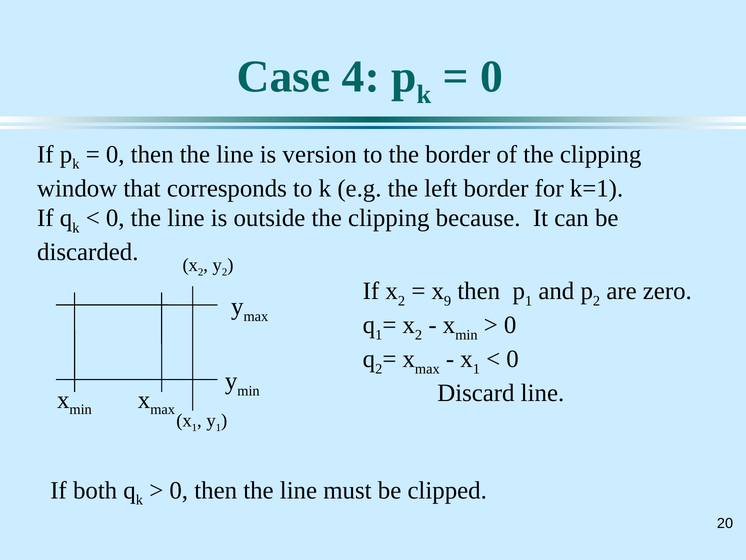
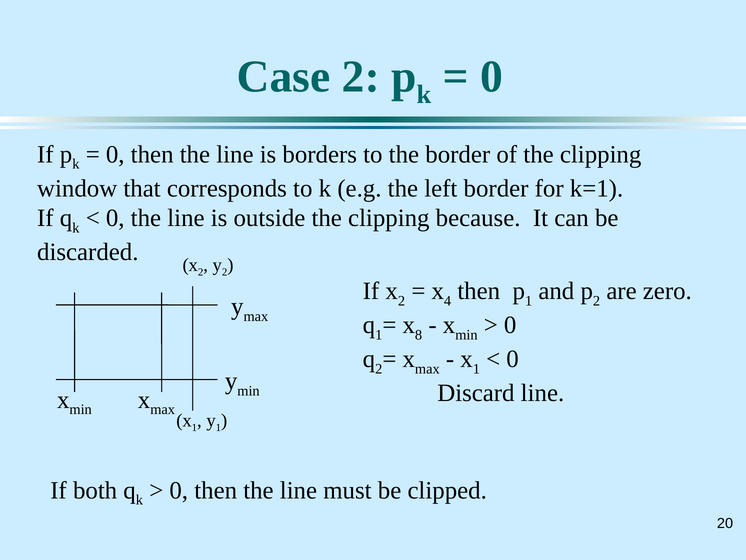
Case 4: 4 -> 2 (361, 77)
version: version -> borders (320, 154)
9: 9 -> 4 (448, 301)
2: 2 -> 8 (419, 335)
